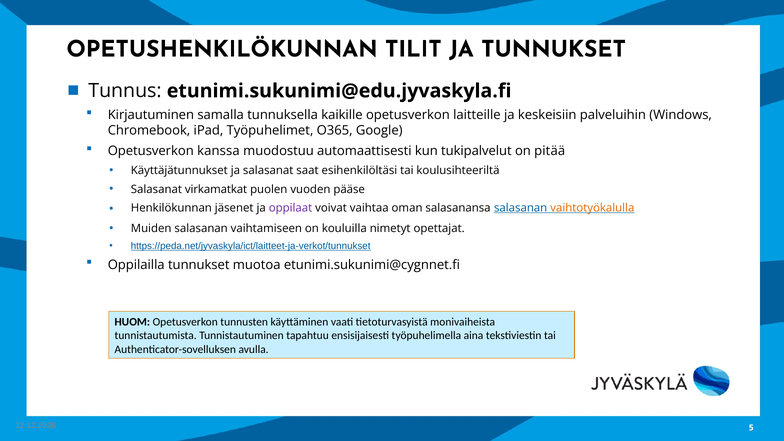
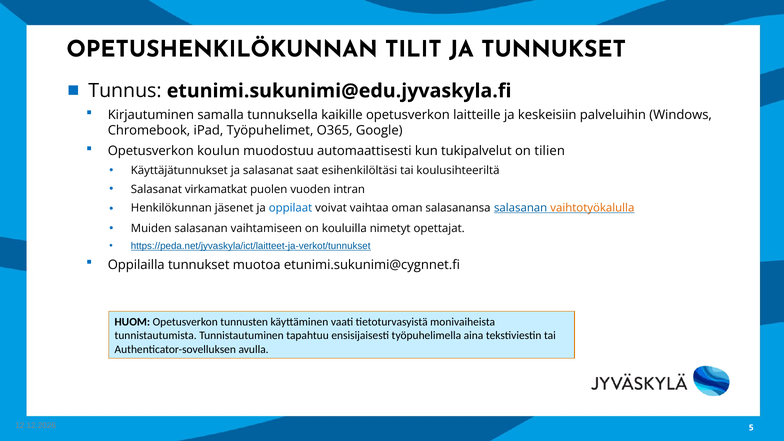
kanssa: kanssa -> koulun (218, 151)
pitää: pitää -> tilien (550, 151)
pääse: pääse -> intran (349, 189)
oppilaat colour: purple -> blue (291, 208)
